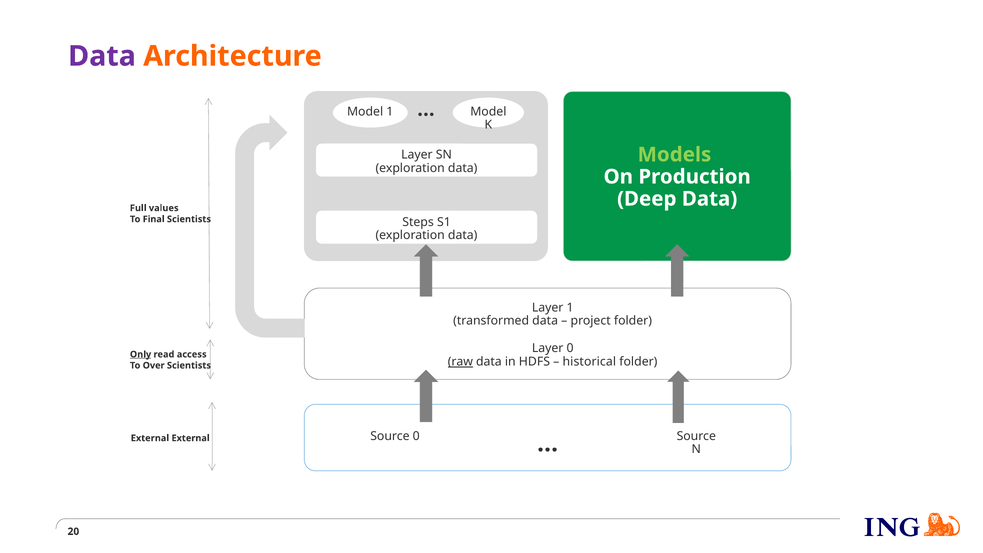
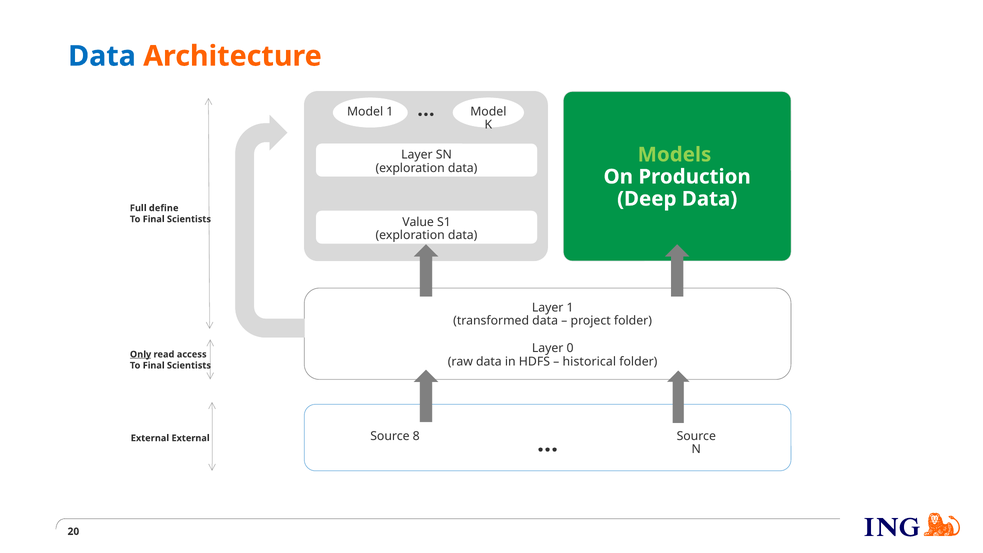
Data colour: purple -> blue (102, 56)
values: values -> define (164, 208)
Steps: Steps -> Value (418, 222)
raw underline: present -> none (460, 362)
Over: Over -> Final (154, 365)
Source 0: 0 -> 8 (416, 436)
